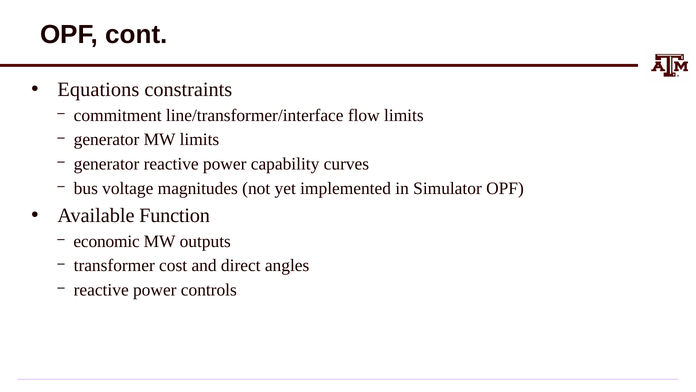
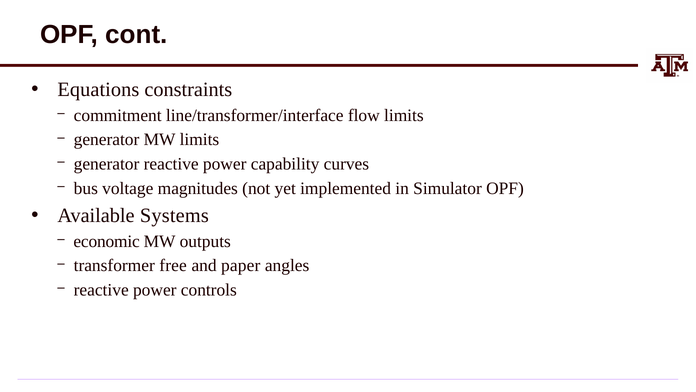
Function: Function -> Systems (174, 215)
cost: cost -> free (173, 265)
direct: direct -> paper (241, 265)
